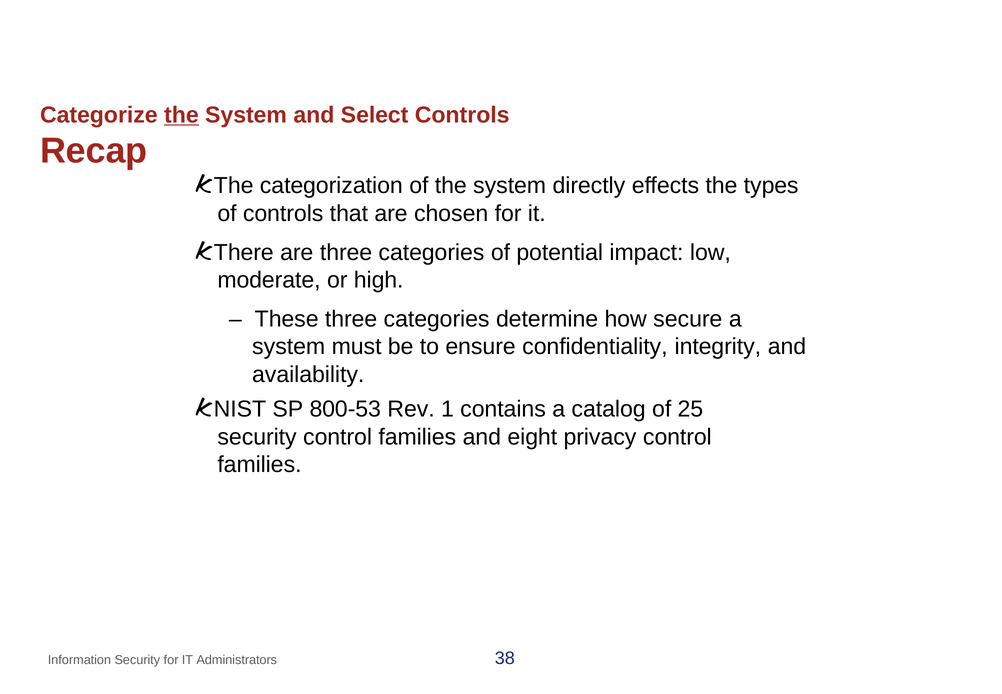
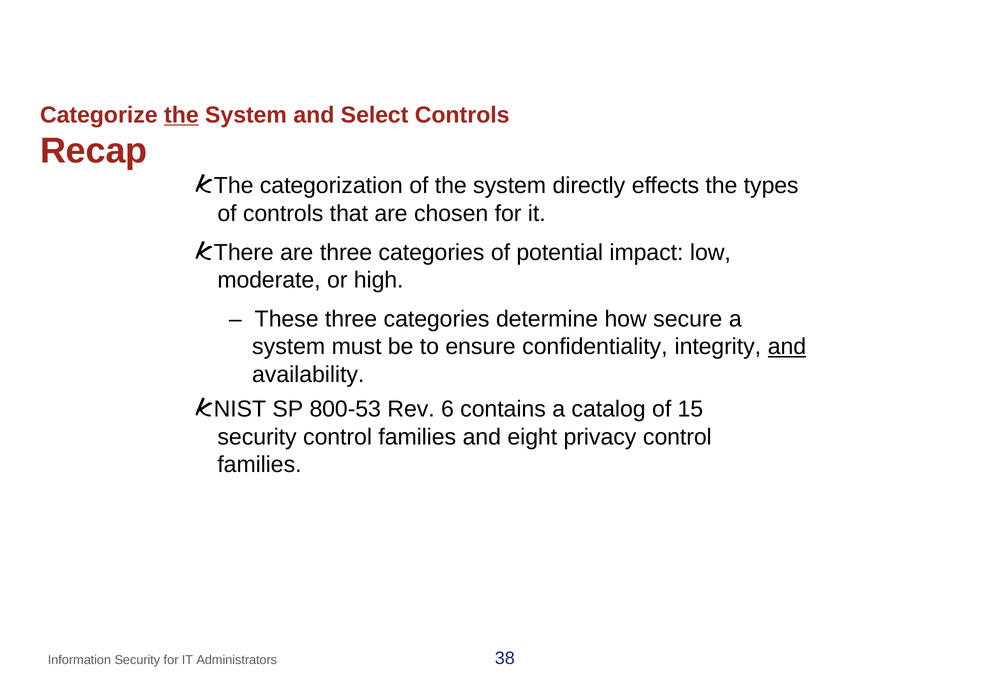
and underline: none -> present (787, 347)
1: 1 -> 6 (448, 409)
25: 25 -> 15 (690, 409)
